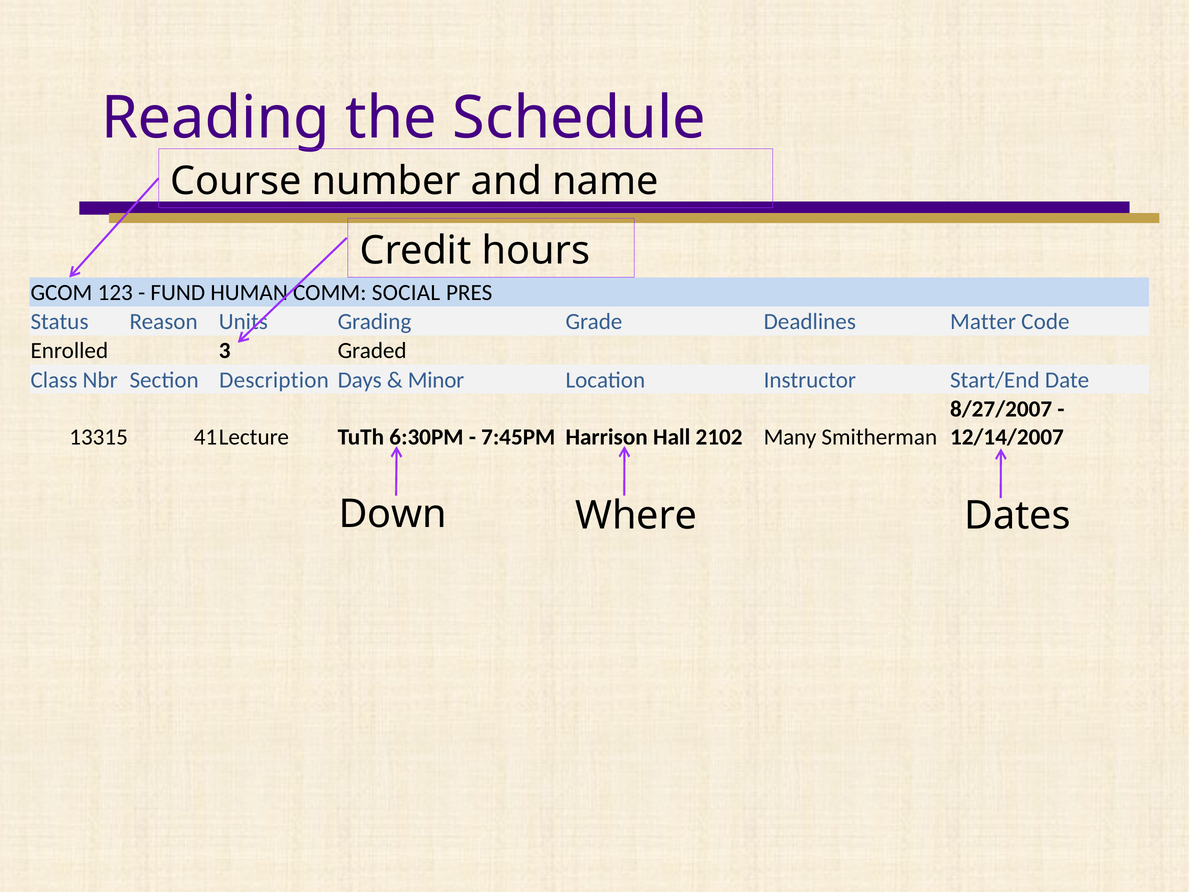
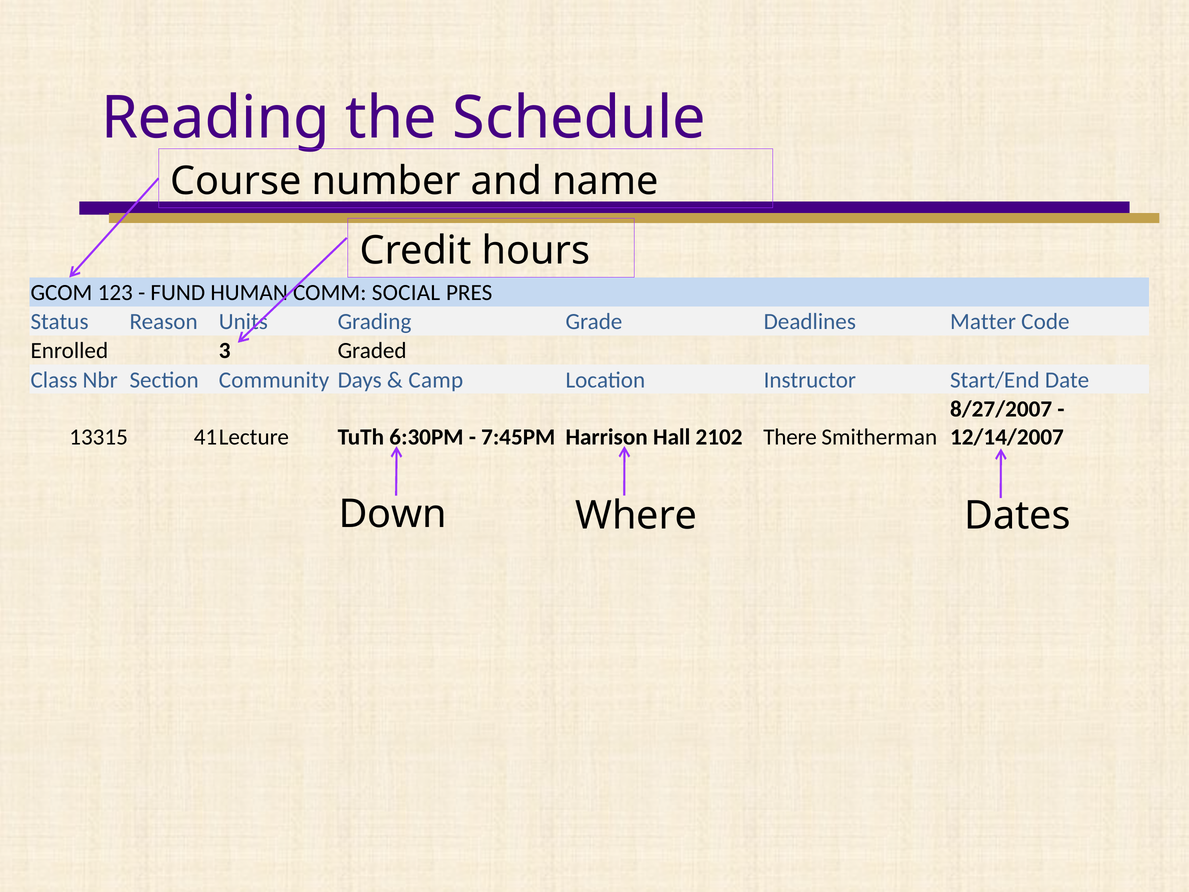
Description: Description -> Community (274, 380)
Minor: Minor -> Camp (436, 380)
Many: Many -> There (790, 437)
